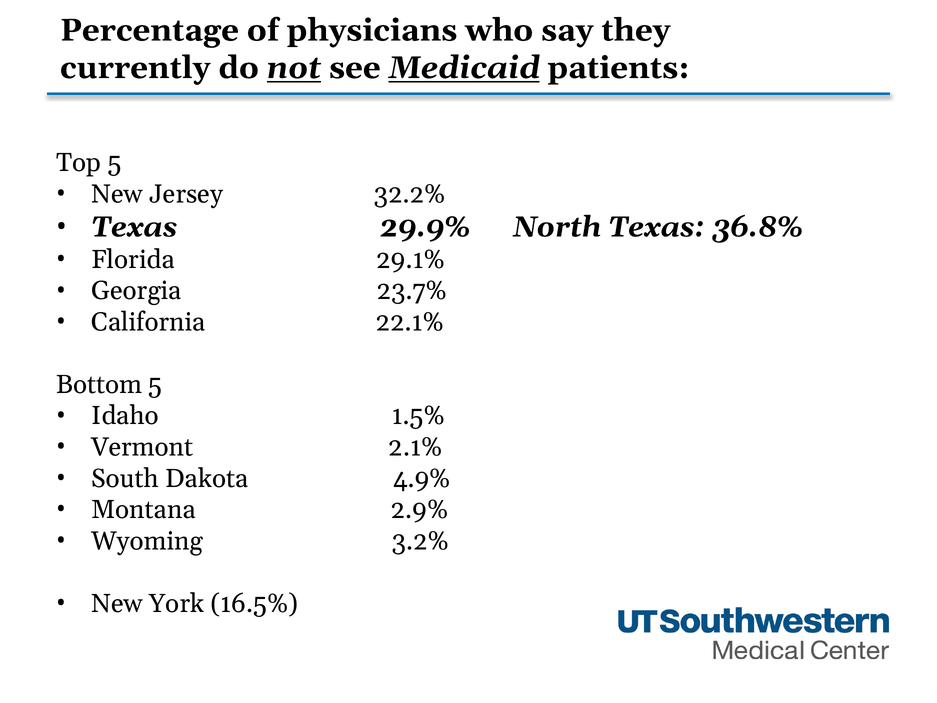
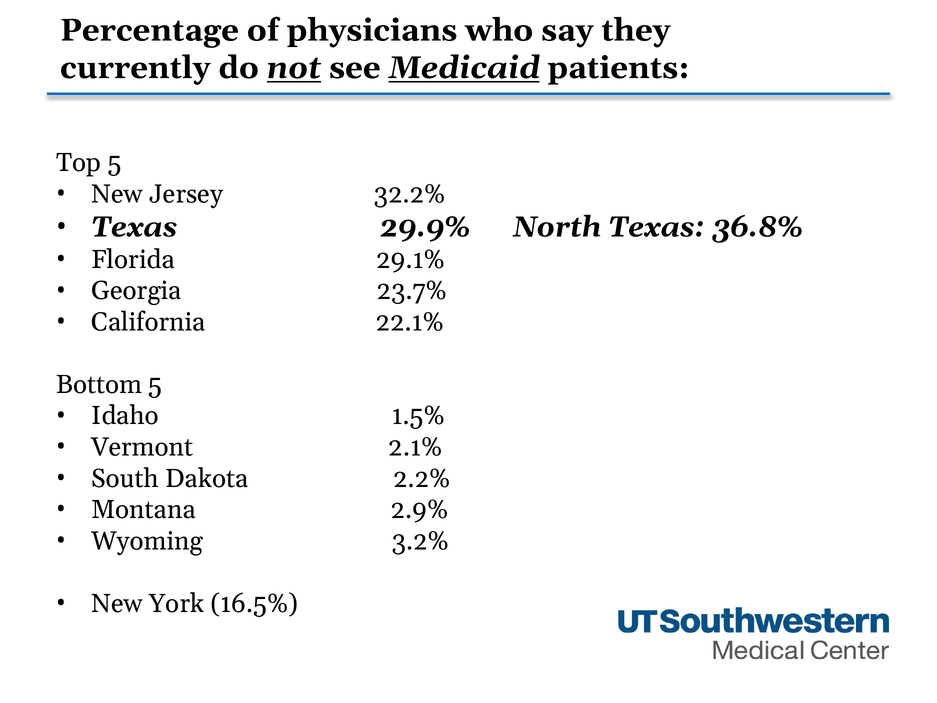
4.9%: 4.9% -> 2.2% (422, 478)
